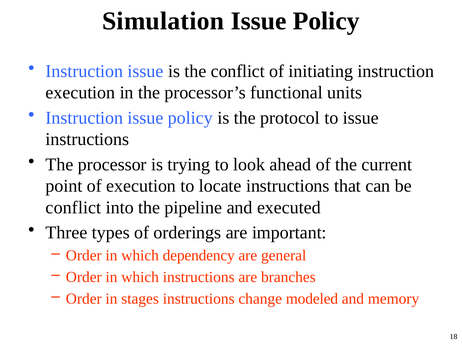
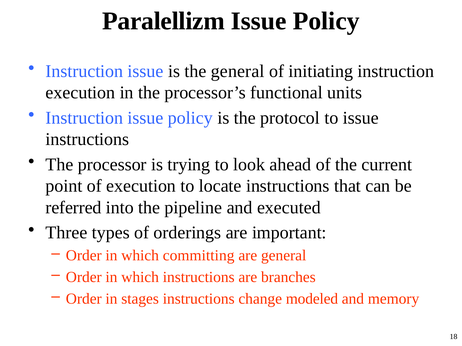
Simulation: Simulation -> Paralellizm (163, 21)
the conflict: conflict -> general (238, 71)
conflict: conflict -> referred (74, 208)
dependency: dependency -> committing (199, 256)
